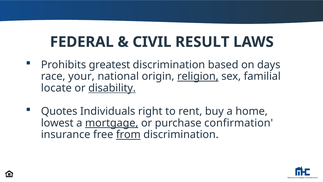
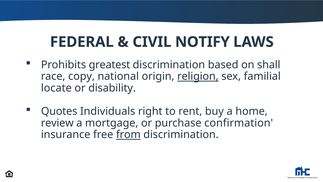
RESULT: RESULT -> NOTIFY (202, 42)
days: days -> shall (269, 65)
your: your -> copy (81, 76)
disability underline: present -> none (112, 88)
lowest: lowest -> review (57, 123)
mortgage underline: present -> none (112, 123)
